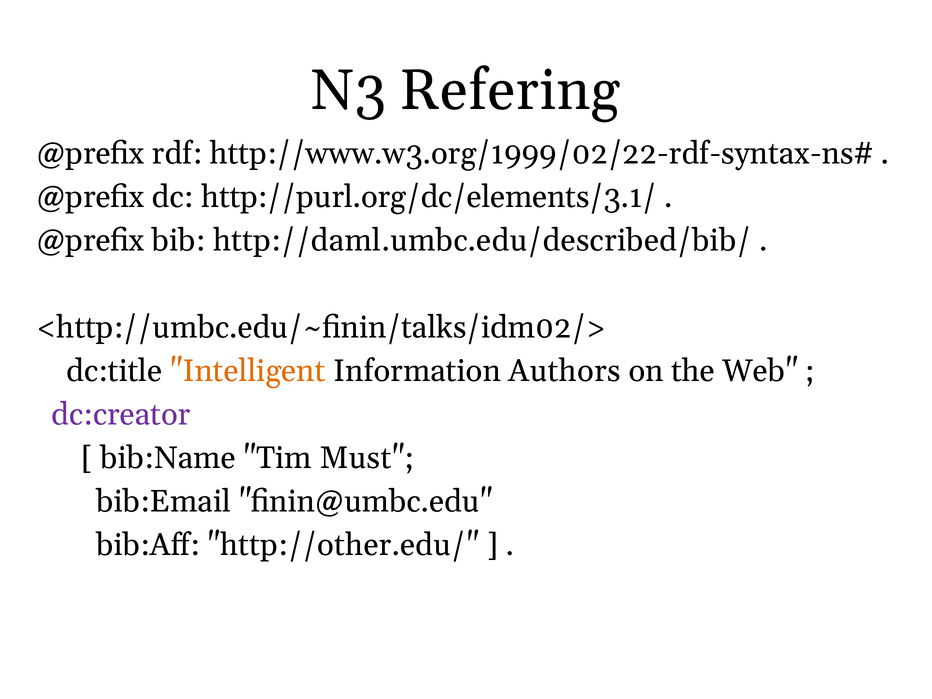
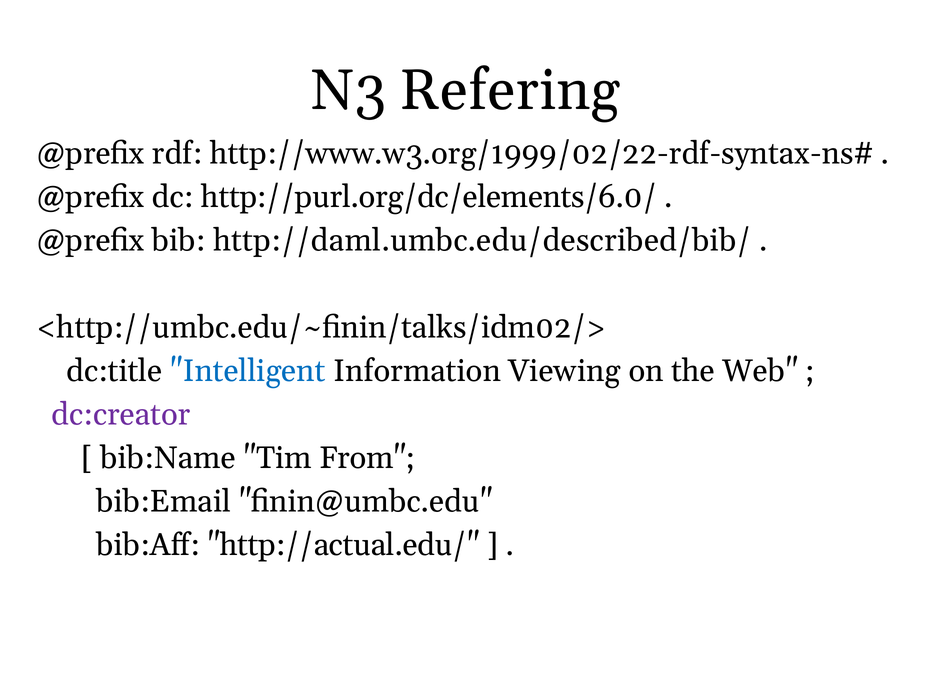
http://purl.org/dc/elements/3.1/: http://purl.org/dc/elements/3.1/ -> http://purl.org/dc/elements/6.0/ (429, 197)
Intelligent colour: orange -> blue (248, 371)
Authors: Authors -> Viewing (565, 371)
Must: Must -> From (367, 458)
http://other.edu/: http://other.edu/ -> http://actual.edu/ (343, 545)
